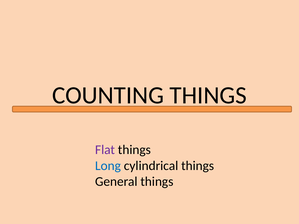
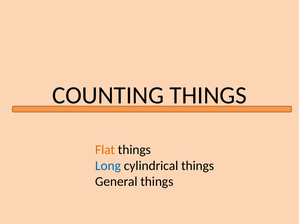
Flat colour: purple -> orange (105, 150)
